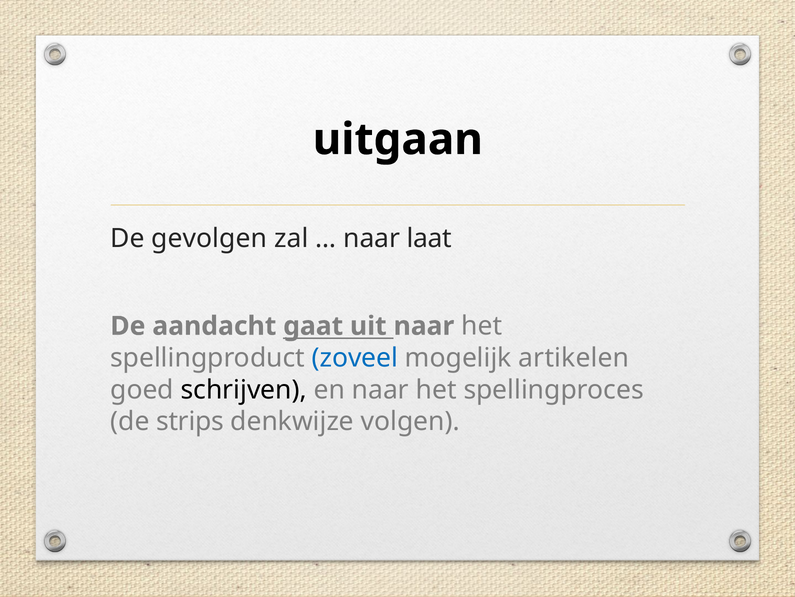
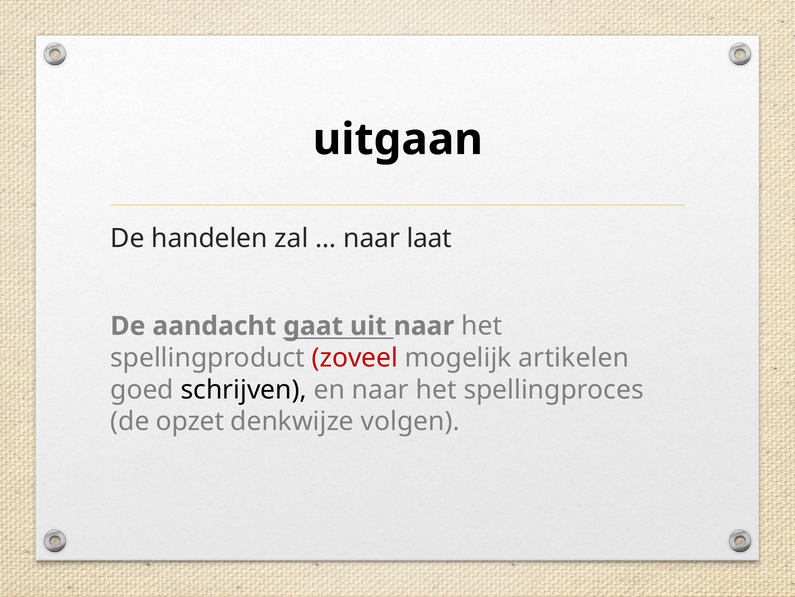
gevolgen: gevolgen -> handelen (209, 238)
zoveel colour: blue -> red (355, 357)
strips: strips -> opzet (190, 421)
